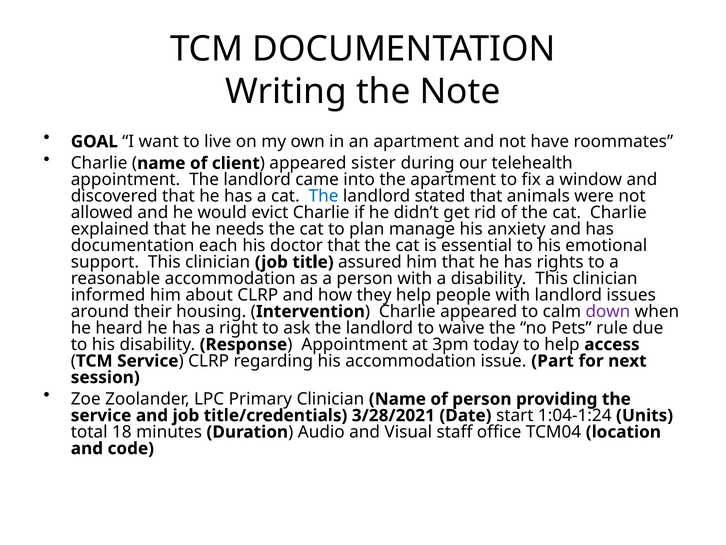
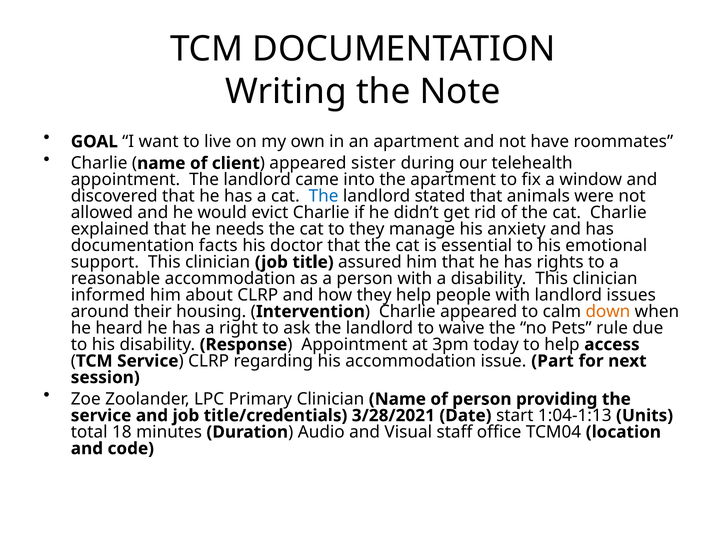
to plan: plan -> they (367, 229)
each: each -> facts (218, 245)
down colour: purple -> orange (608, 311)
1:04-1:24: 1:04-1:24 -> 1:04-1:13 (575, 415)
